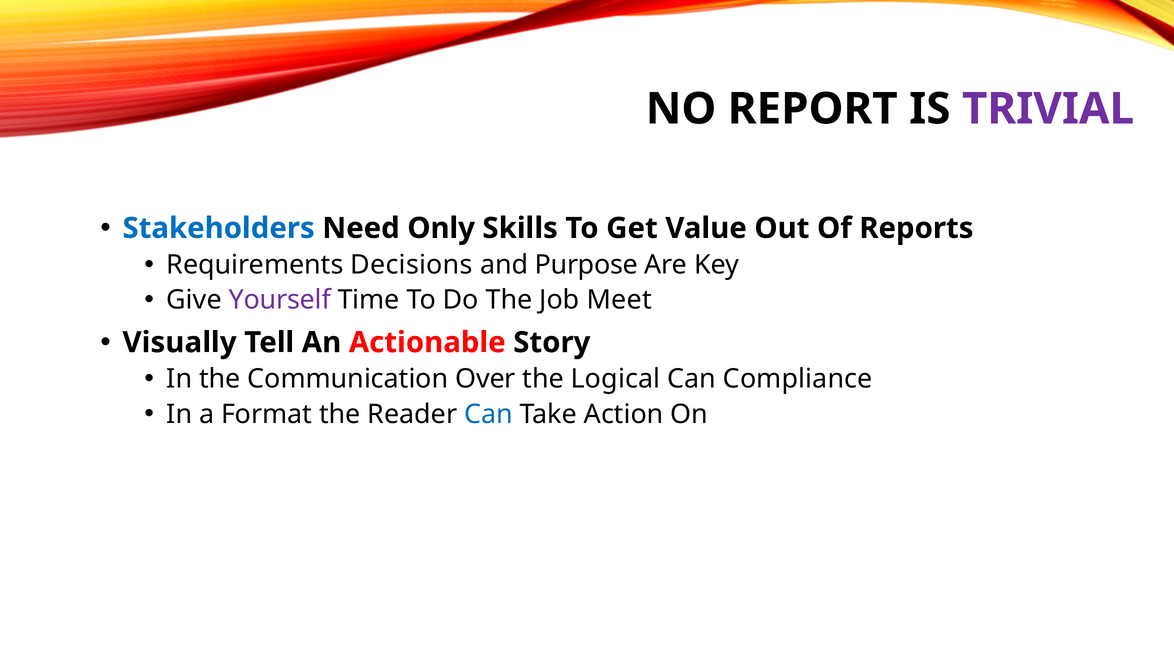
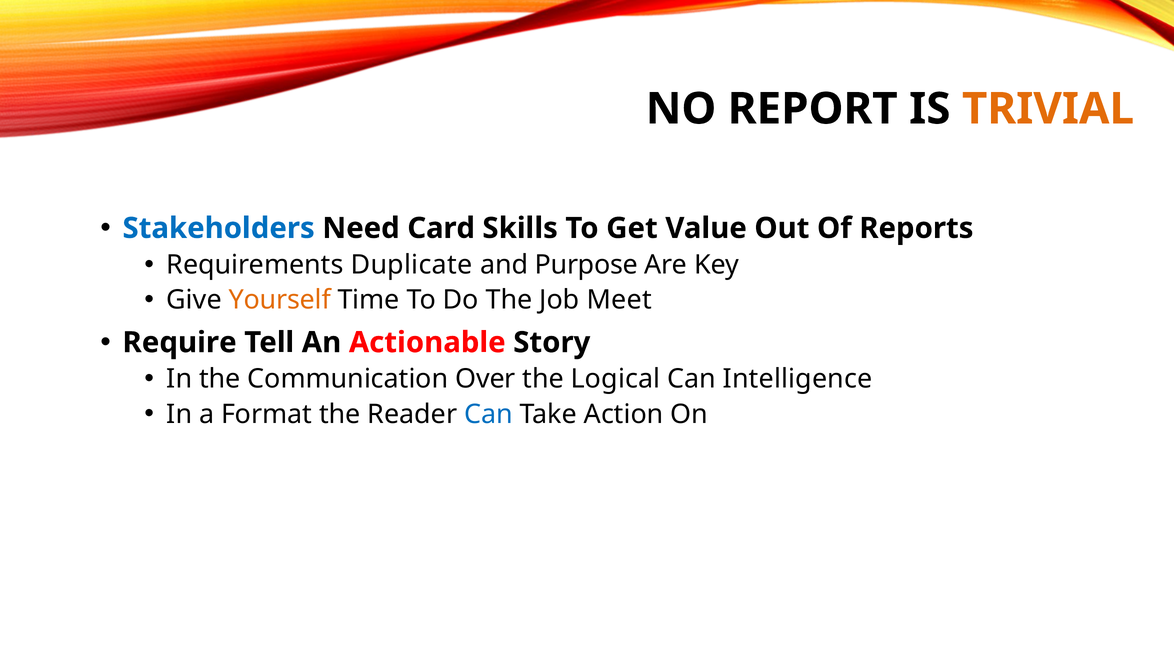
TRIVIAL colour: purple -> orange (1048, 109)
Only: Only -> Card (441, 228)
Decisions: Decisions -> Duplicate (412, 264)
Yourself colour: purple -> orange (280, 300)
Visually: Visually -> Require (180, 342)
Compliance: Compliance -> Intelligence (798, 379)
